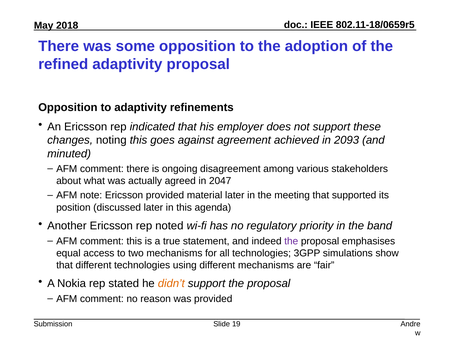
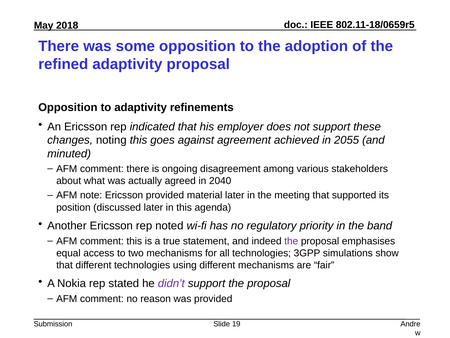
2093: 2093 -> 2055 (347, 140)
2047: 2047 -> 2040 (220, 181)
didn’t colour: orange -> purple (171, 283)
